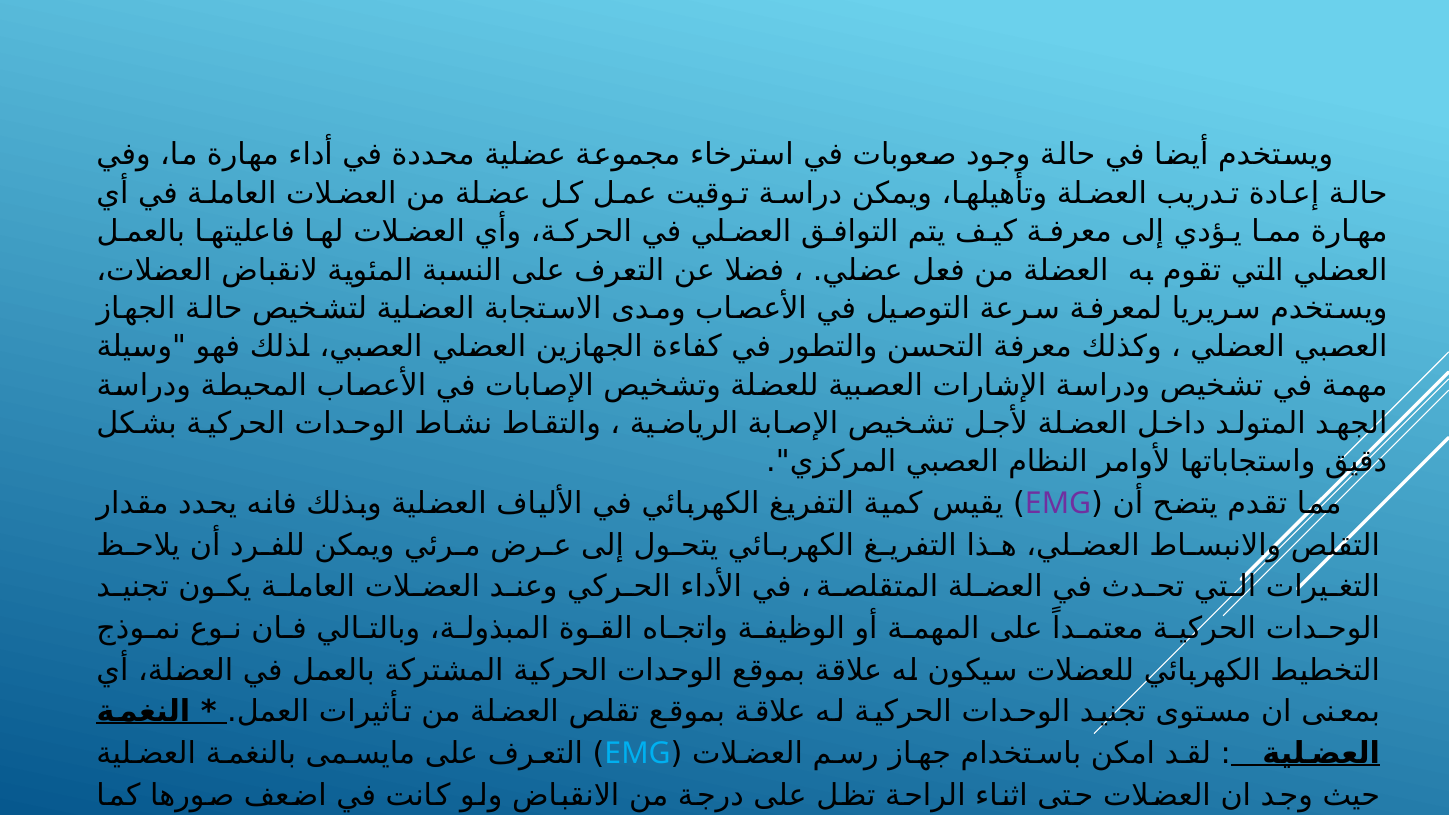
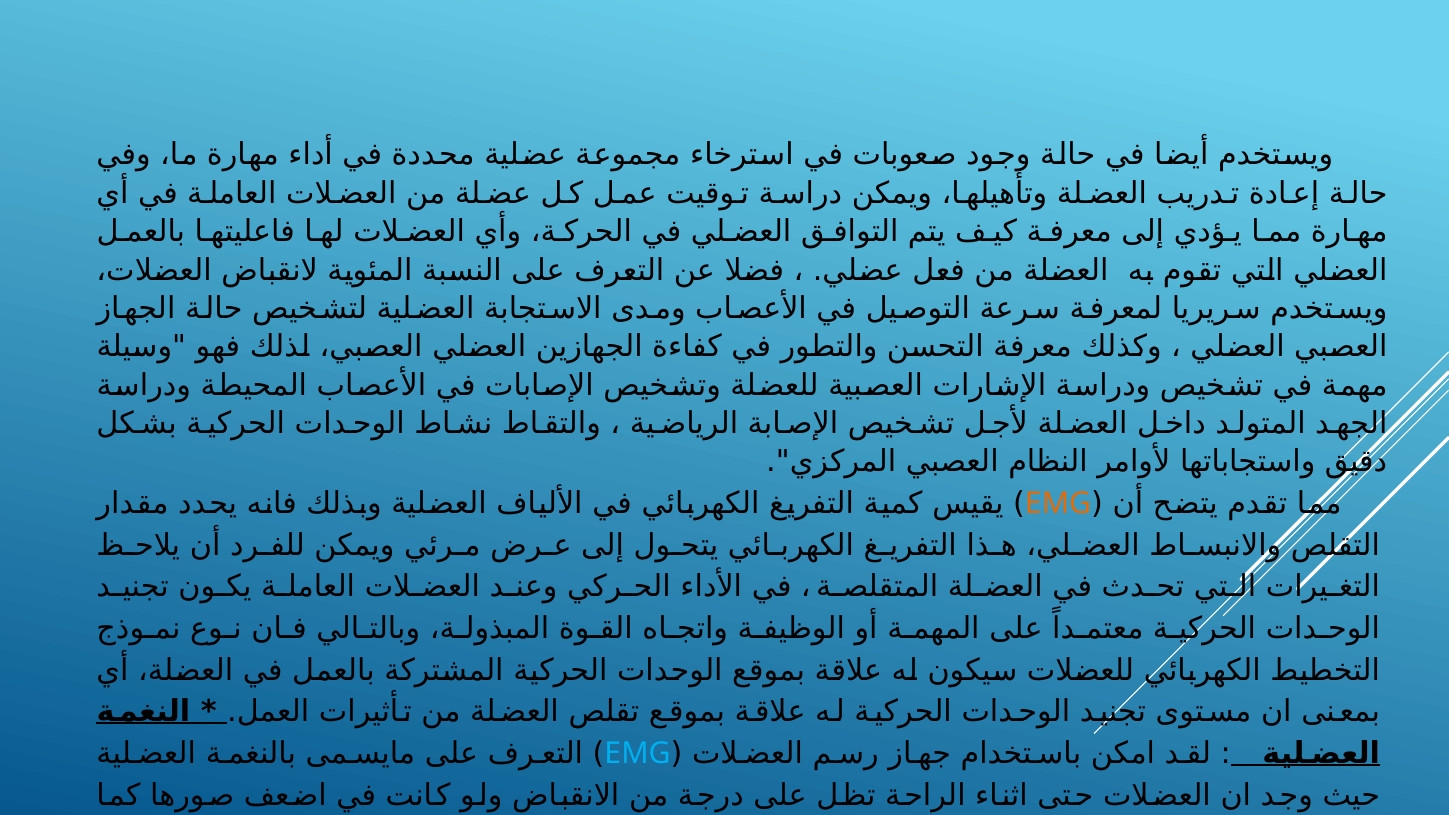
EMG colour: purple -> orange (1058, 504)
